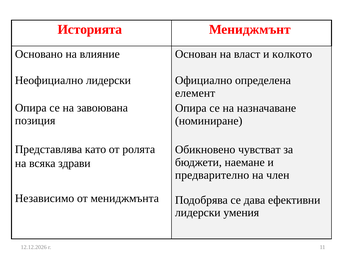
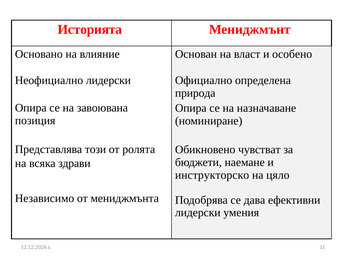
колкото: колкото -> особено (292, 54)
елемент: елемент -> природа (195, 93)
като: като -> този (95, 150)
предварително: предварително -> инструкторско (212, 175)
член: член -> цяло (278, 175)
